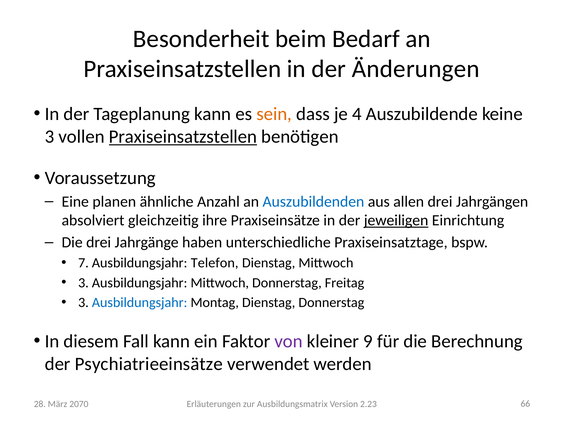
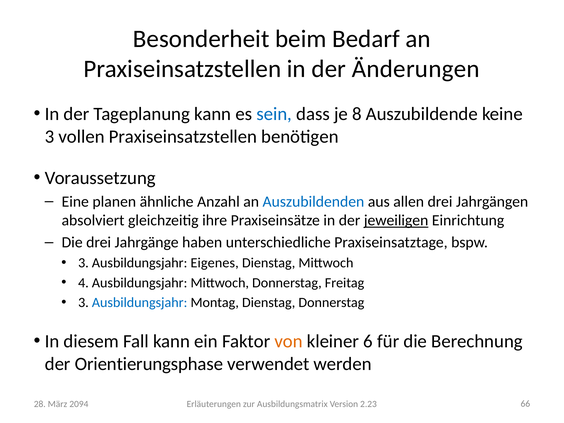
sein colour: orange -> blue (274, 114)
4: 4 -> 8 (357, 114)
Praxiseinsatzstellen underline: present -> none (183, 137)
7: 7 -> 3 (83, 263)
Telefon: Telefon -> Eigenes (215, 263)
3: 3 -> 4 (83, 283)
von colour: purple -> orange (289, 341)
9: 9 -> 6 (368, 341)
Psychiatrieeinsätze: Psychiatrieeinsätze -> Orientierungsphase (149, 364)
2070: 2070 -> 2094 (79, 404)
